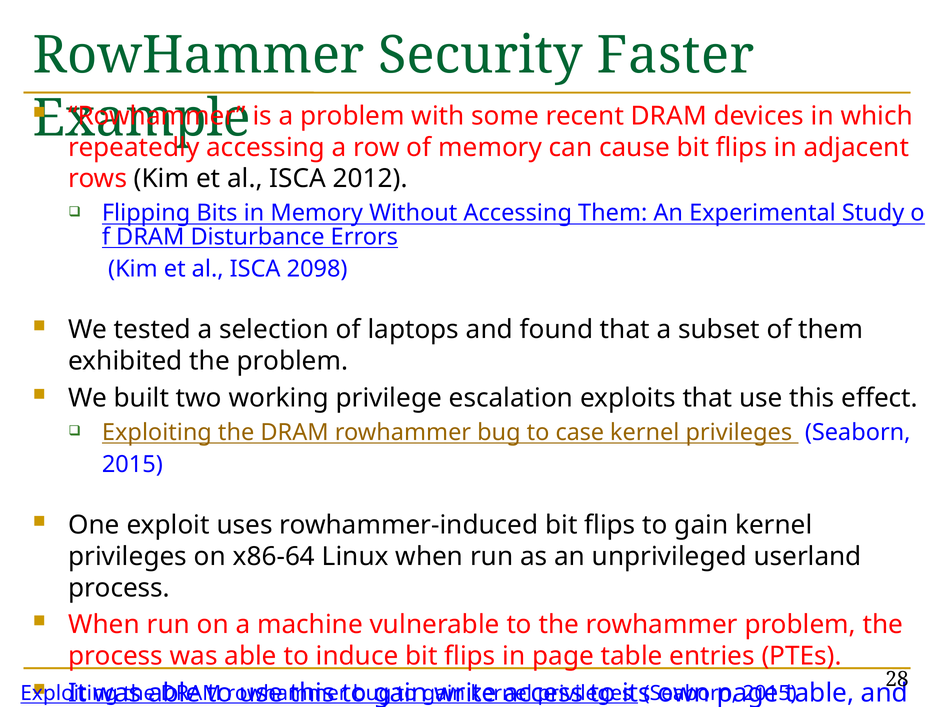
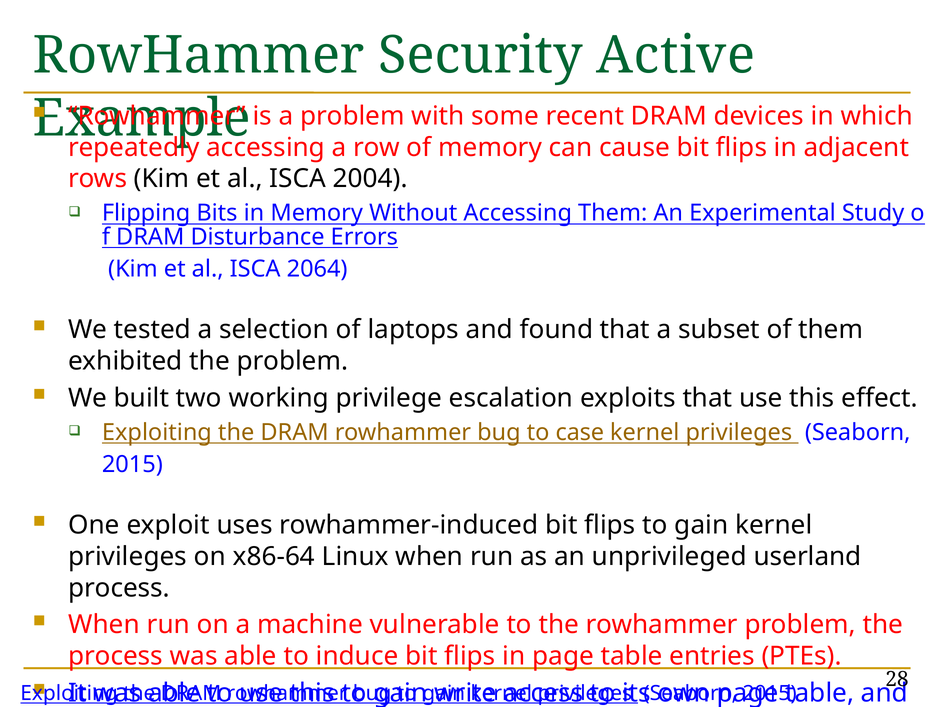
Faster: Faster -> Active (676, 55)
2012: 2012 -> 2004 (370, 179)
2098: 2098 -> 2064 (317, 269)
